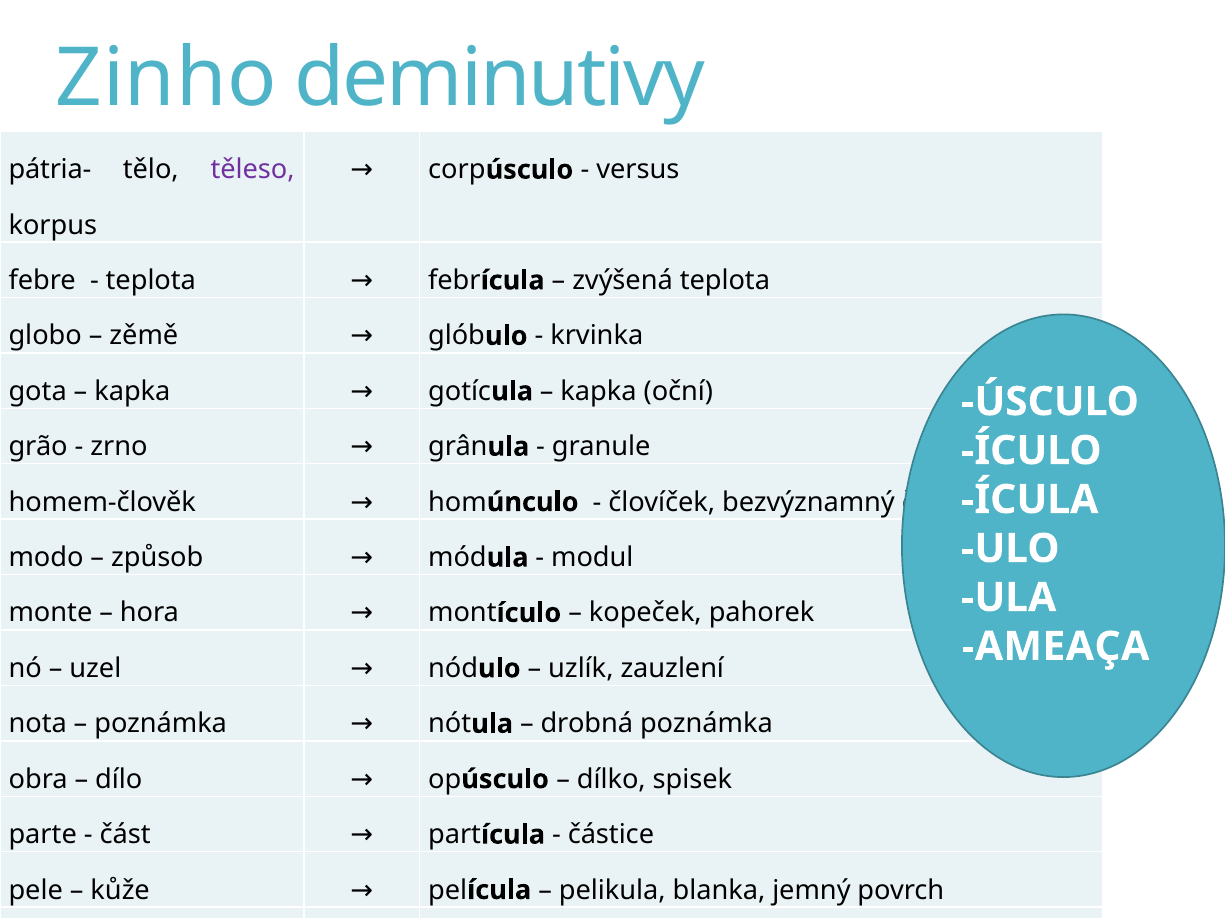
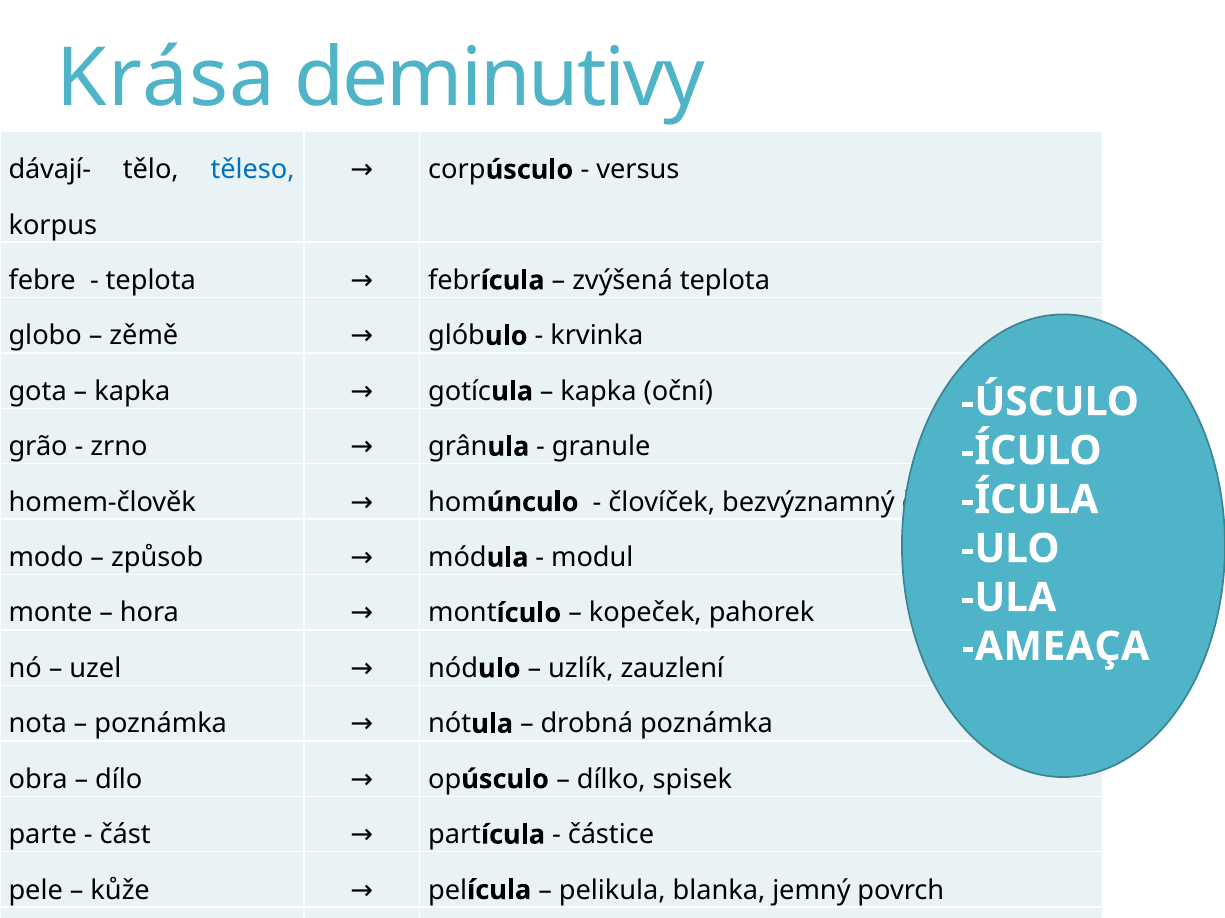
Zinho: Zinho -> Krása (166, 78)
pátria-: pátria- -> dávají- (50, 170)
těleso colour: purple -> blue (253, 170)
